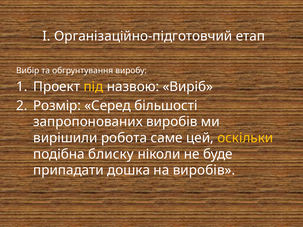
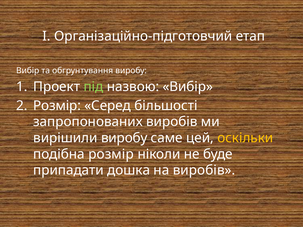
під colour: yellow -> light green (93, 87)
назвою Виріб: Виріб -> Вибір (188, 87)
вирішили робота: робота -> виробу (124, 138)
подібна блиску: блиску -> розмір (111, 154)
